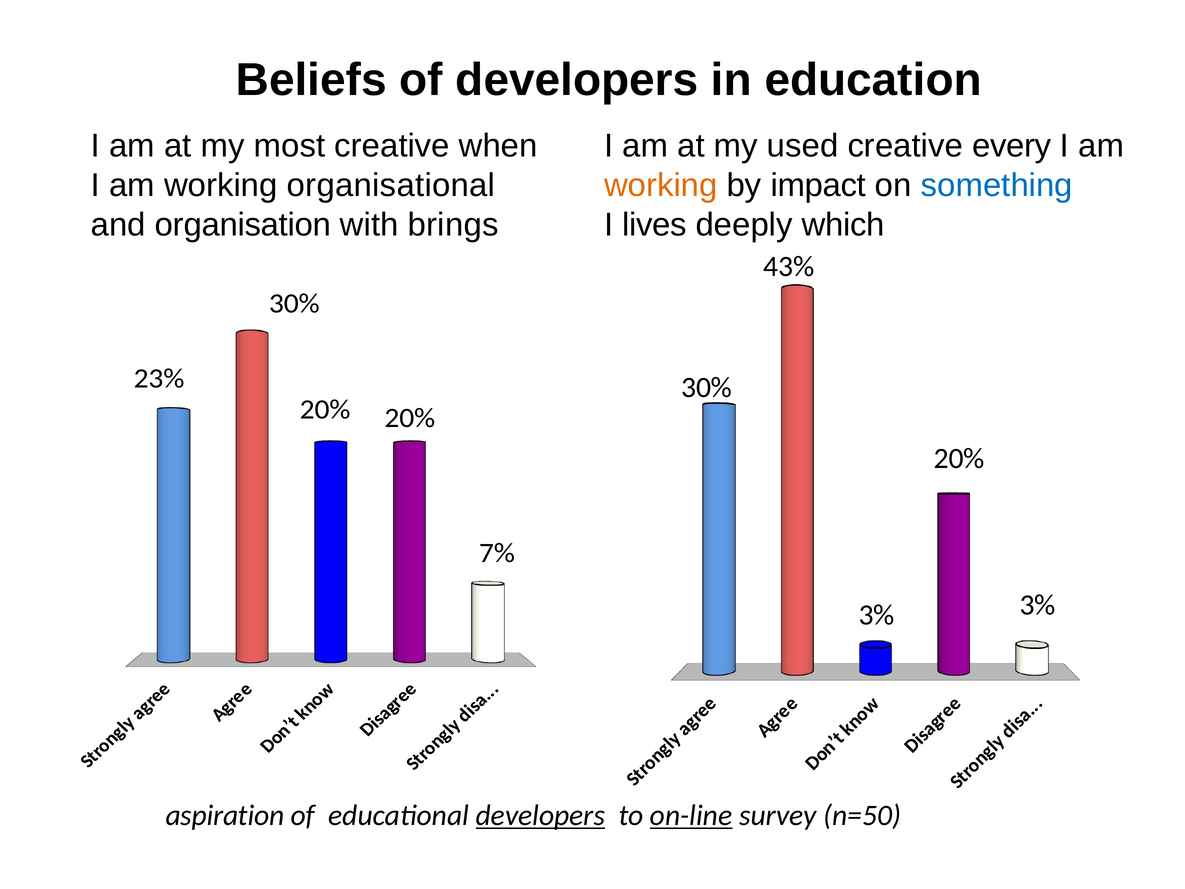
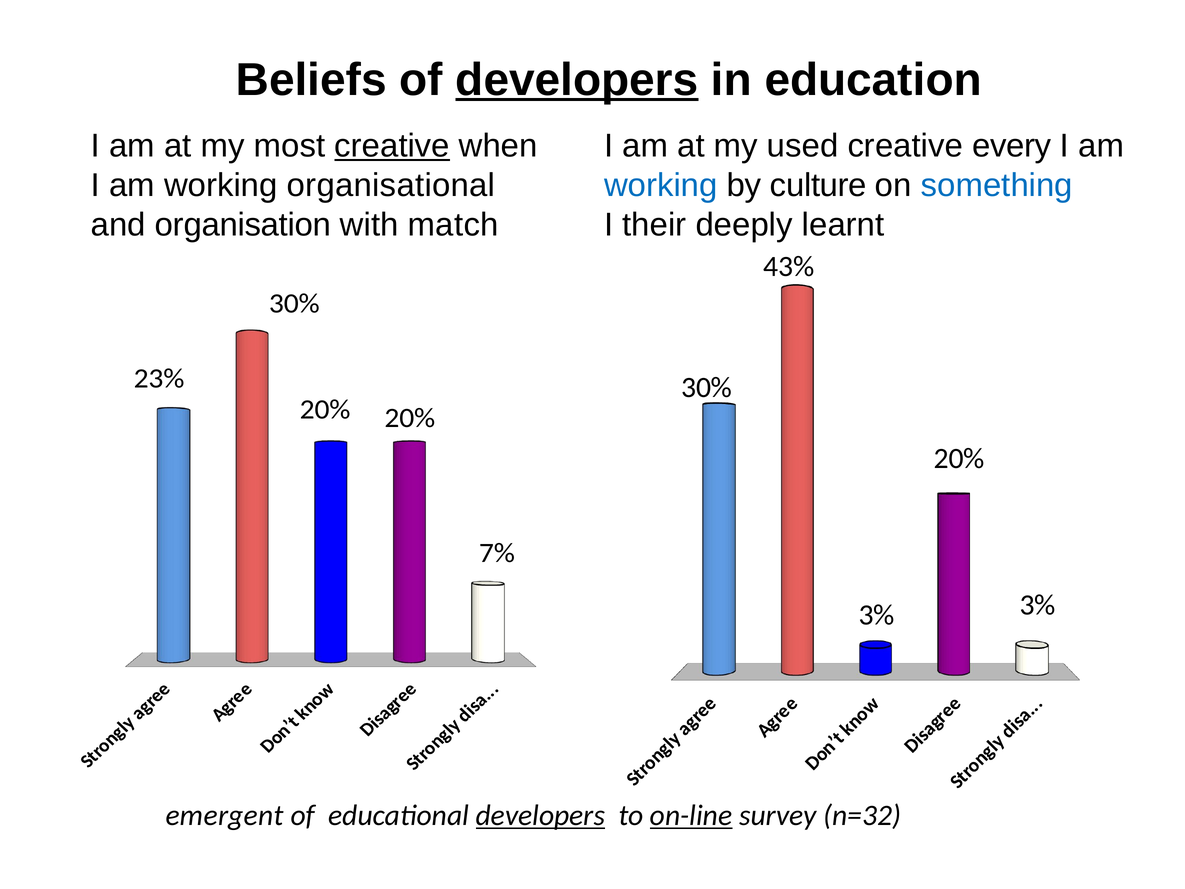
developers underline: none -> present (577, 80)
creative underline: none -> present (392, 146)
working colour: orange -> blue (661, 185)
impact: impact -> culture (818, 185)
brings: brings -> match (453, 225)
lives: lives -> their (654, 225)
which: which -> learnt (843, 225)
aspiration: aspiration -> emergent (225, 815)
n=50: n=50 -> n=32 (862, 815)
